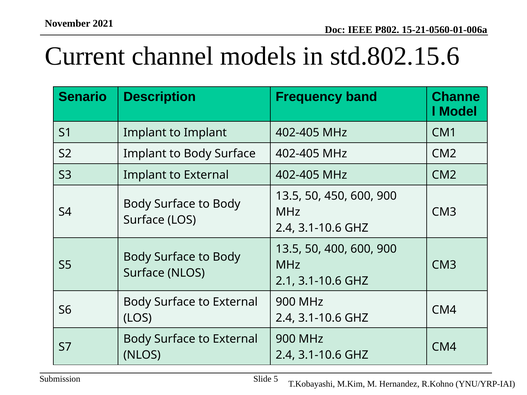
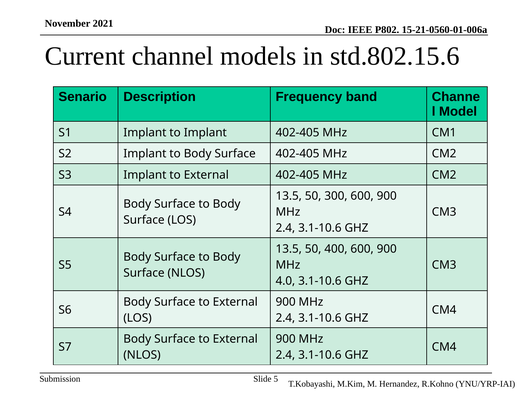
450: 450 -> 300 (336, 196)
2.1: 2.1 -> 4.0 (285, 281)
